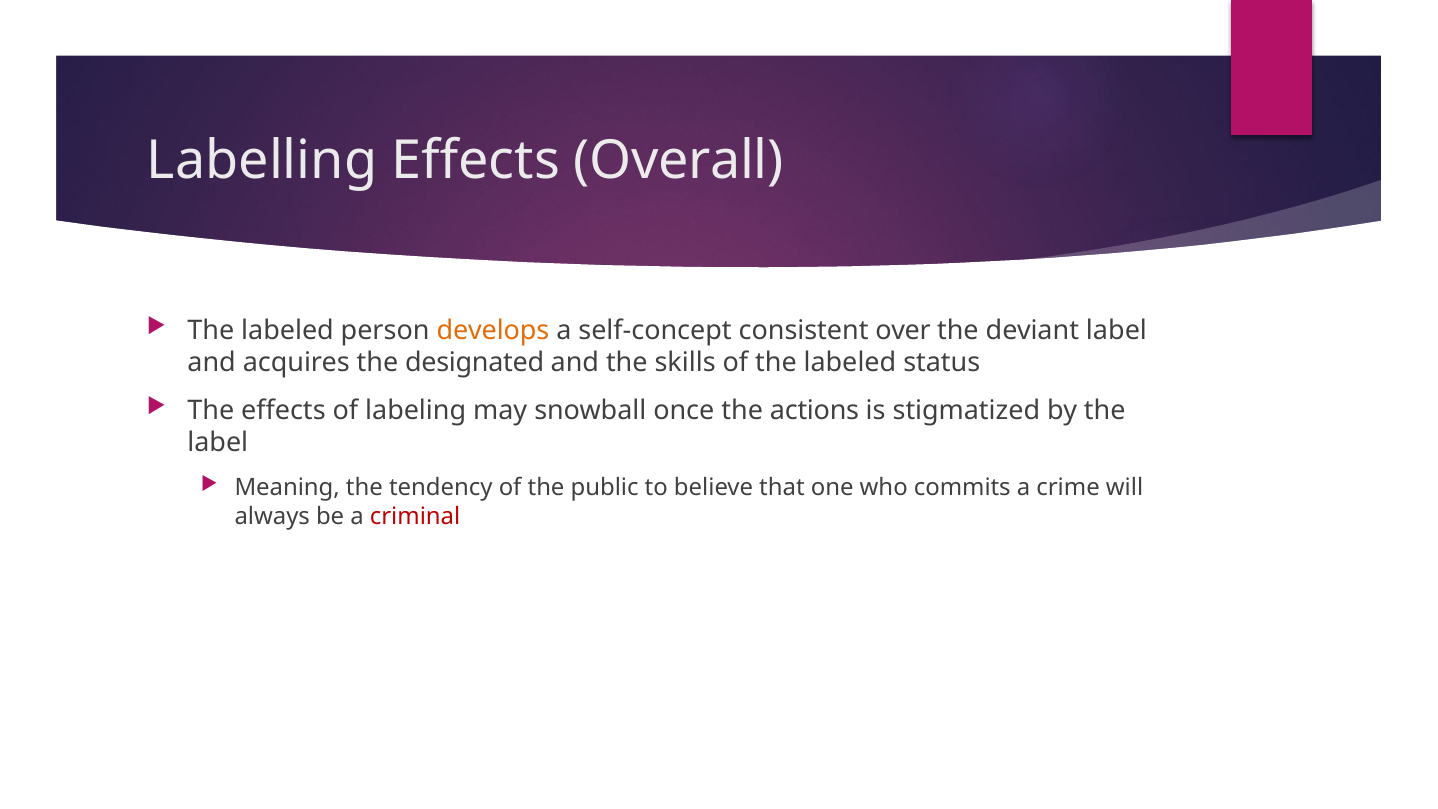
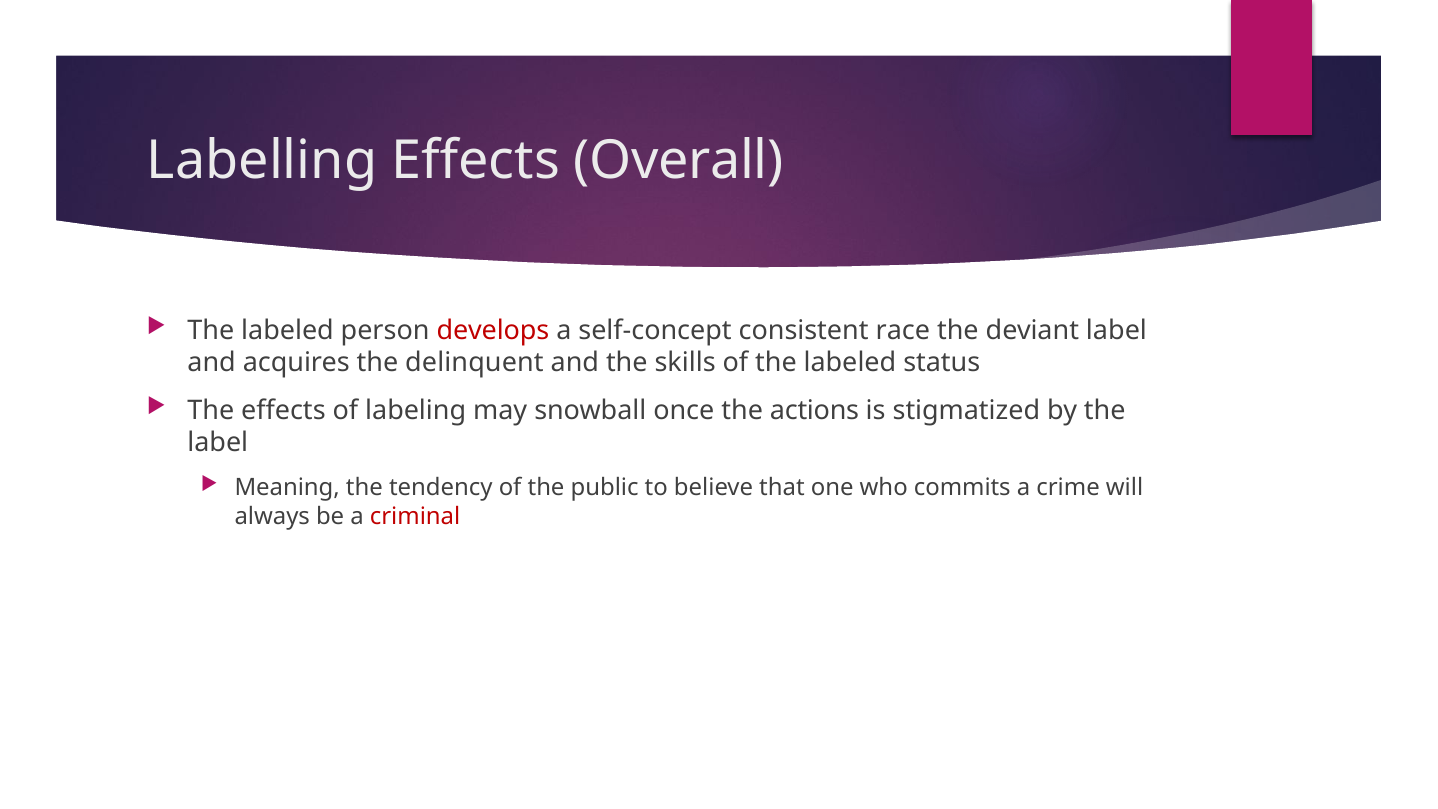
develops colour: orange -> red (493, 331)
over: over -> race (903, 331)
designated: designated -> delinquent (474, 363)
